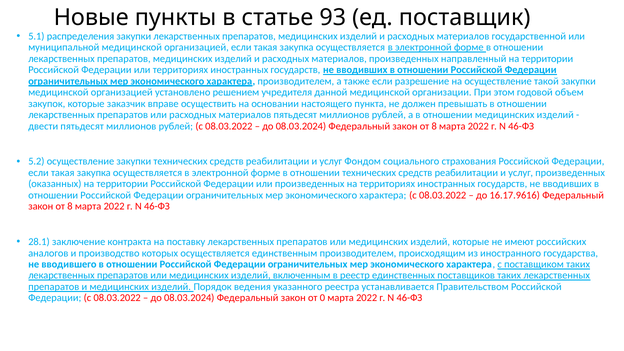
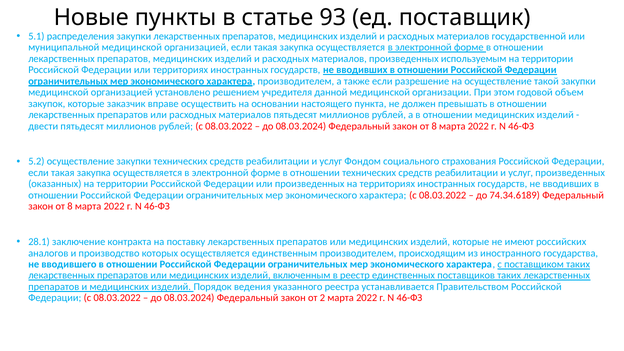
направленный: направленный -> используемым (474, 59)
16.17.9616: 16.17.9616 -> 74.34.6189 (515, 195)
0: 0 -> 2 (322, 298)
